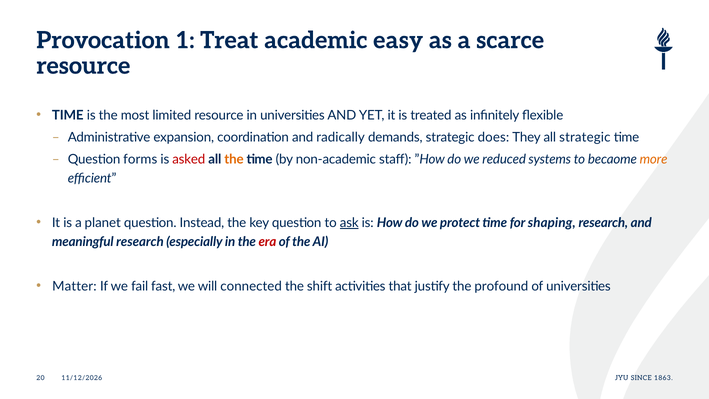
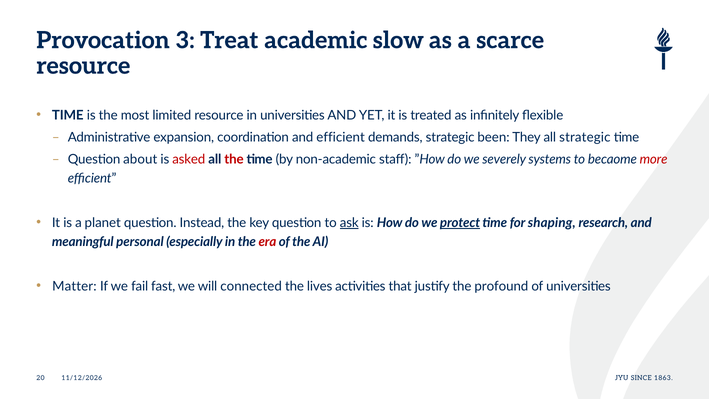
1: 1 -> 3 (185, 40)
easy: easy -> slow (398, 40)
and radically: radically -> efficient (341, 137)
does: does -> been (494, 137)
forms: forms -> about (140, 159)
the colour: orange -> red (234, 159)
reduced: reduced -> severely (504, 159)
more colour: orange -> red (654, 159)
protect underline: none -> present (460, 223)
meaningful research: research -> personal (140, 242)
shift: shift -> lives (320, 286)
